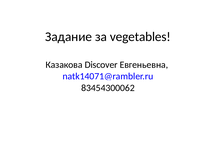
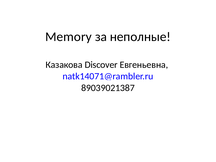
Задание: Задание -> Memory (68, 37)
vegetables: vegetables -> неполные (140, 37)
83454300062: 83454300062 -> 89039021387 (108, 88)
